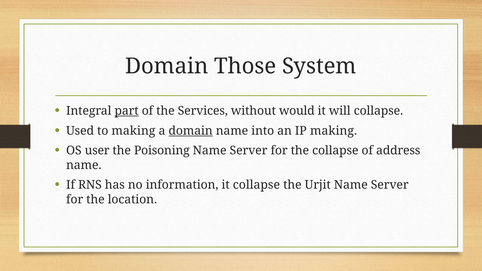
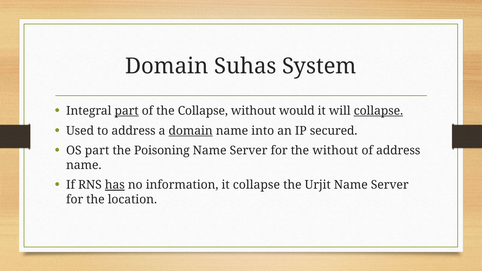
Those: Those -> Suhas (245, 66)
the Services: Services -> Collapse (203, 111)
collapse underline: none -> present (378, 111)
to making: making -> address (134, 131)
IP making: making -> secured (334, 131)
OS user: user -> part (97, 151)
the collapse: collapse -> without (335, 151)
has underline: none -> present (115, 185)
